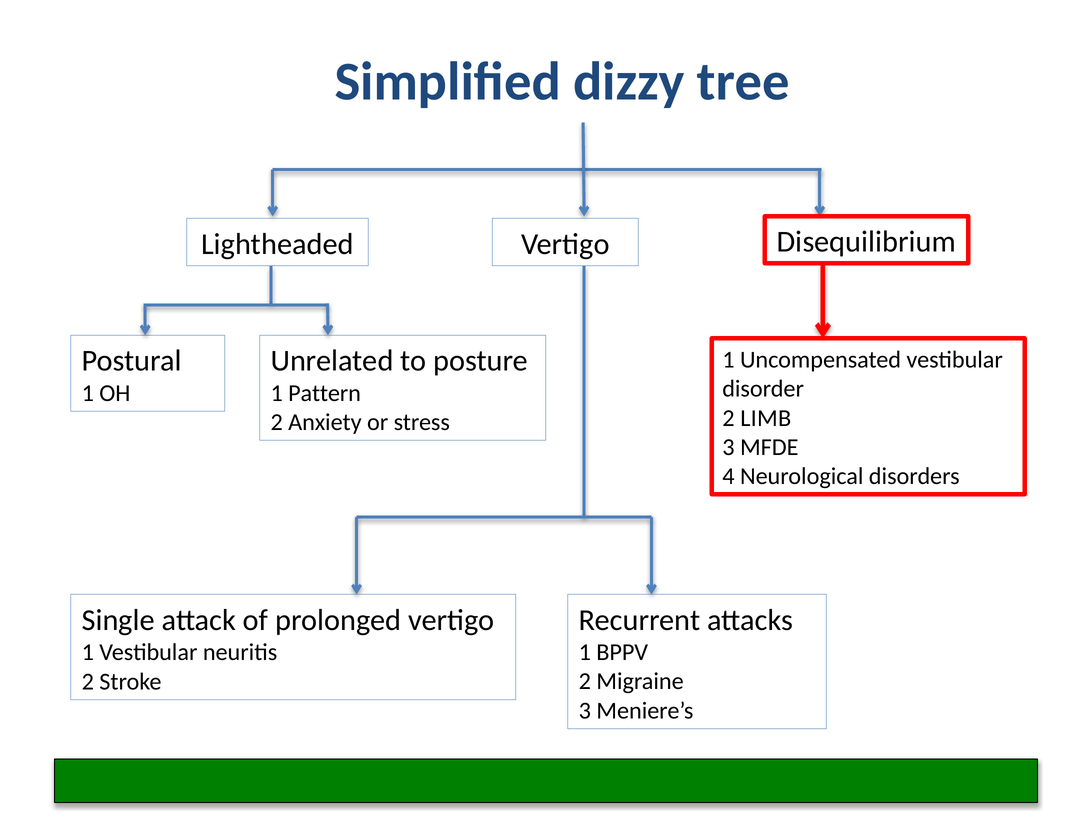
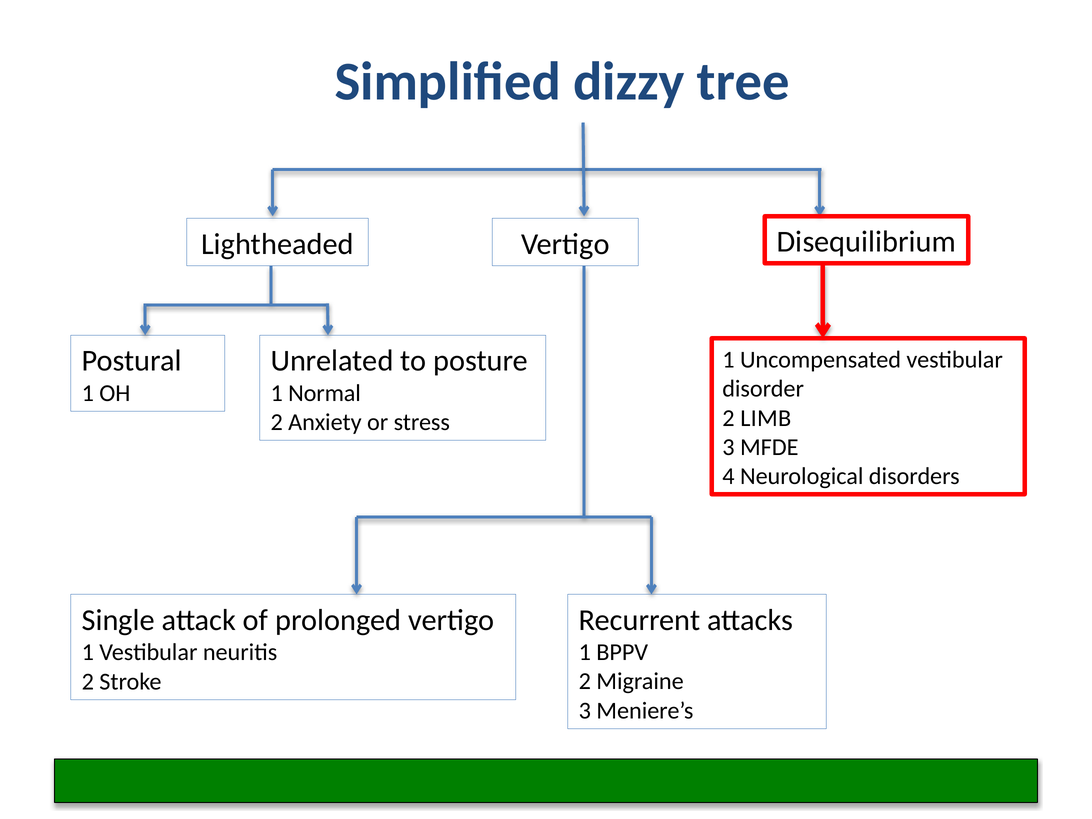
Pattern: Pattern -> Normal (325, 393)
